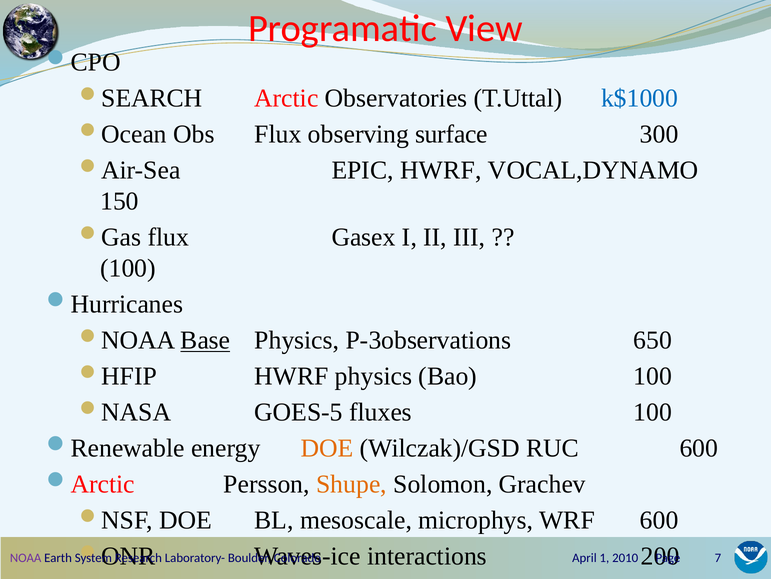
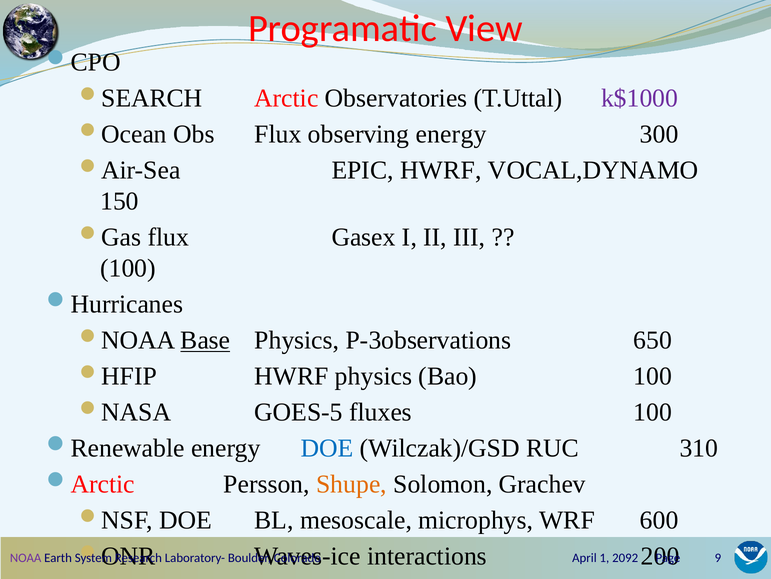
k$1000 colour: blue -> purple (640, 98)
observing surface: surface -> energy (451, 134)
DOE colour: orange -> blue (327, 448)
RUC 600: 600 -> 310 (699, 448)
2010: 2010 -> 2092 (625, 557)
7: 7 -> 9 (718, 557)
